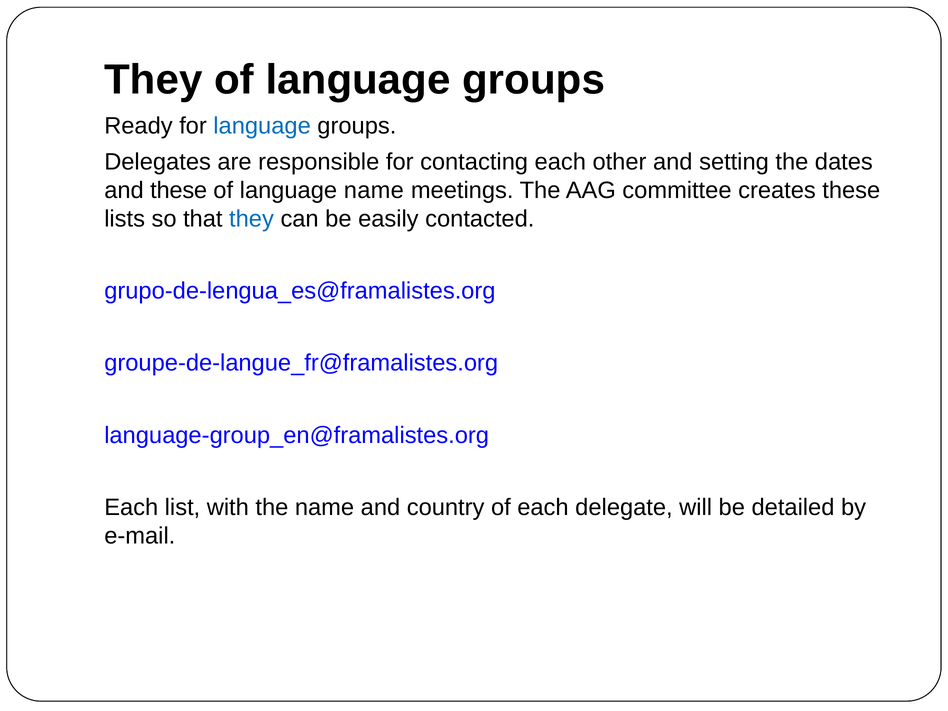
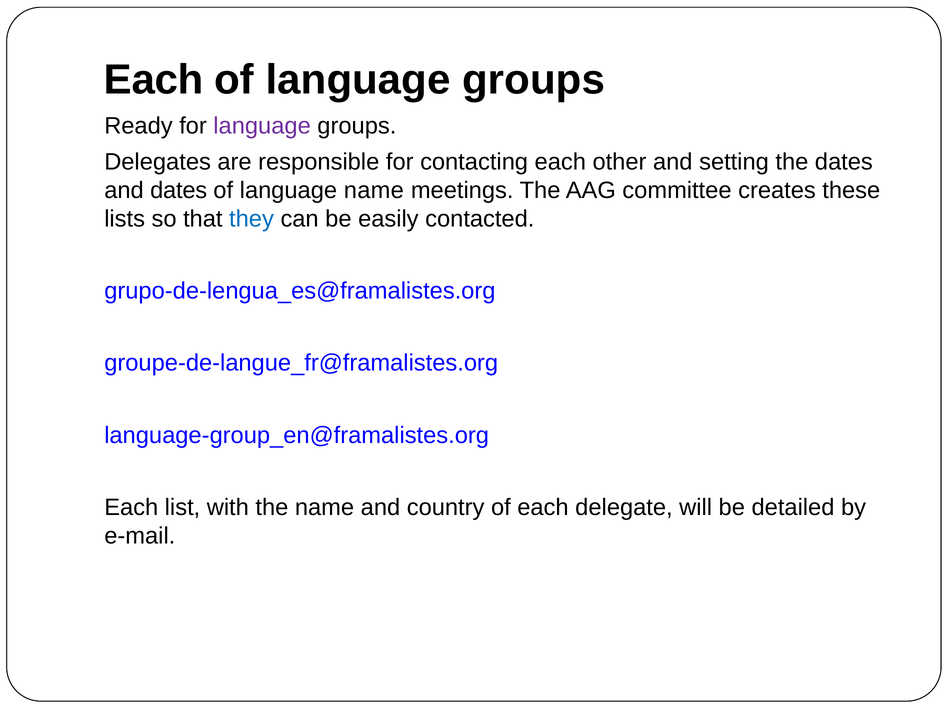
They: They -> Each (154, 80)
language colour: blue -> purple (262, 126)
and these: these -> dates (179, 190)
